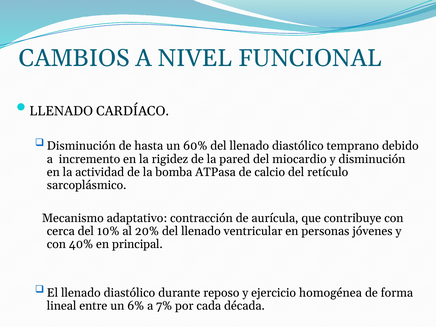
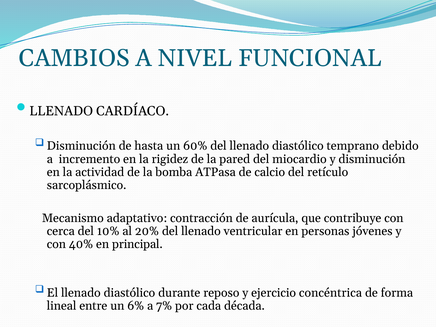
homogénea: homogénea -> concéntrica (330, 293)
